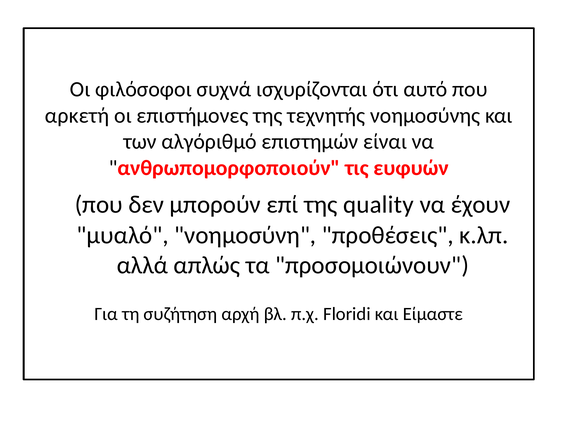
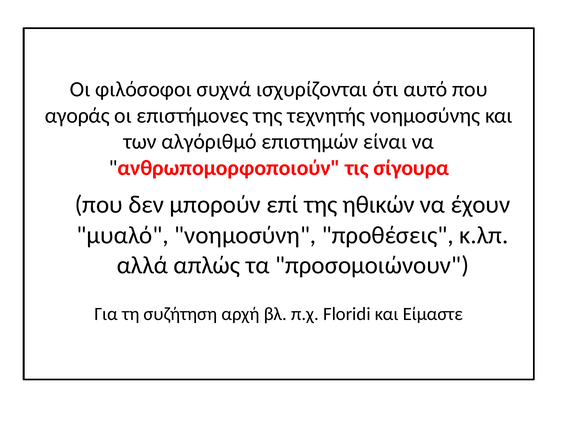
αρκετή: αρκετή -> αγοράς (77, 115)
ευφυών: ευφυών -> σίγουρα (411, 168)
quality: quality -> ηθικών (379, 204)
